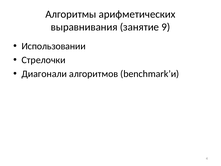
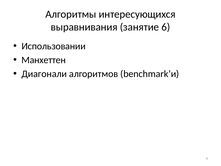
арифметических: арифметических -> интересующихся (137, 14)
9: 9 -> 6 (166, 27)
Стрелочки: Стрелочки -> Манхеттен (44, 60)
